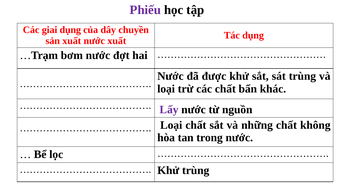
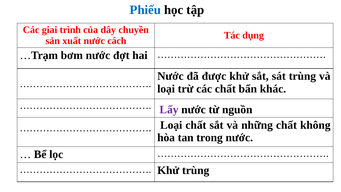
Phiếu colour: purple -> blue (145, 10)
giai dụng: dụng -> trình (70, 30)
nước xuất: xuất -> cách (117, 41)
